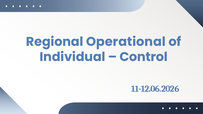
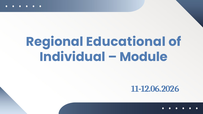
Operational: Operational -> Educational (126, 42)
Control: Control -> Module (144, 57)
